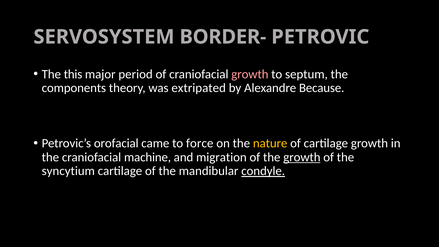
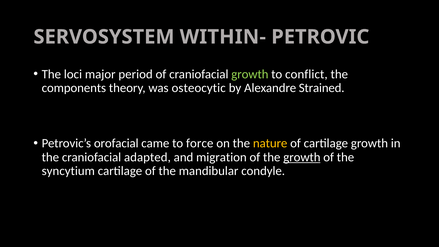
BORDER-: BORDER- -> WITHIN- (223, 37)
this: this -> loci (73, 74)
growth colour: pink -> light green (250, 74)
septum: septum -> conflict (306, 74)
extripated: extripated -> osteocytic (199, 88)
Because: Because -> Strained (322, 88)
machine: machine -> adapted (147, 157)
condyle underline: present -> none (263, 171)
